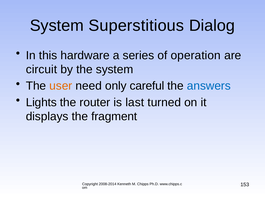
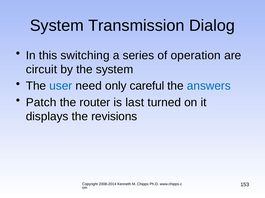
Superstitious: Superstitious -> Transmission (136, 26)
hardware: hardware -> switching (85, 56)
user colour: orange -> blue (61, 86)
Lights: Lights -> Patch (41, 103)
fragment: fragment -> revisions (114, 117)
